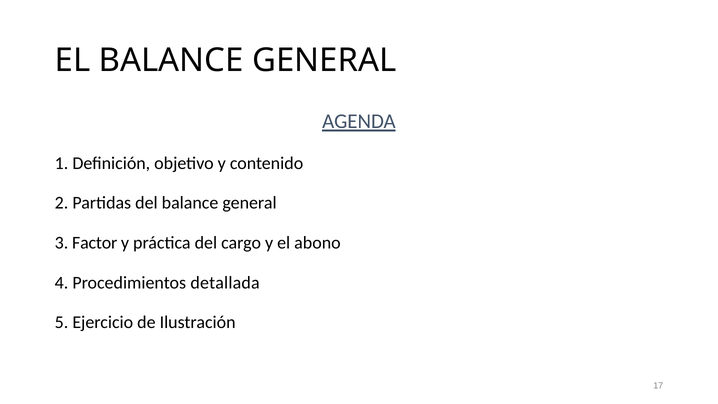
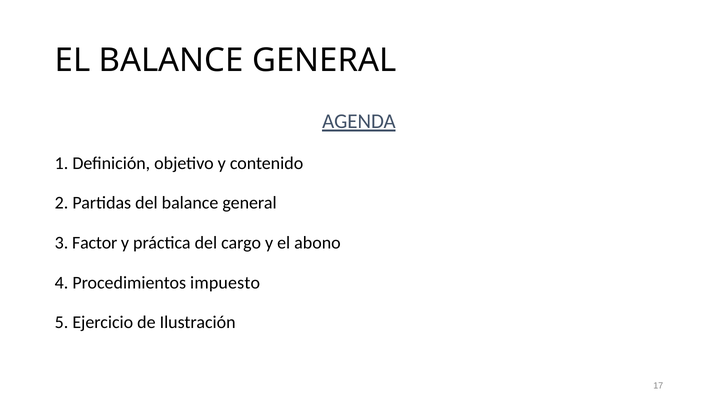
detallada: detallada -> impuesto (225, 282)
